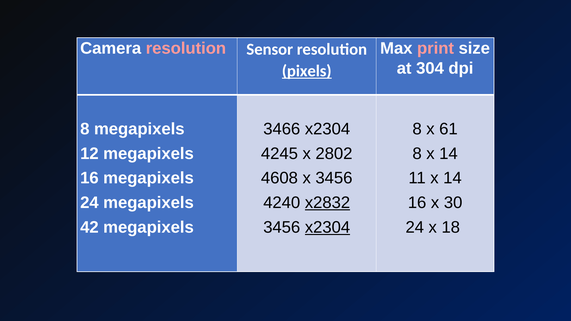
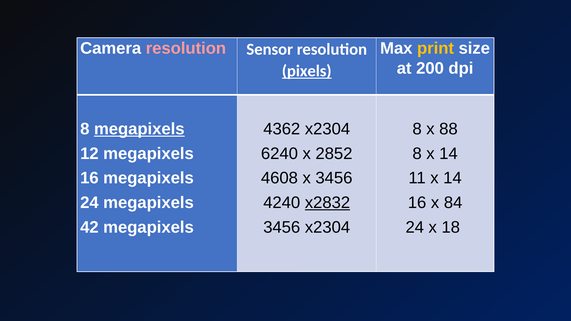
print colour: pink -> yellow (436, 48)
304: 304 -> 200 (430, 68)
megapixels underline: none -> present (139, 129)
3466: 3466 -> 4362 (282, 129)
61: 61 -> 88 (448, 129)
4245: 4245 -> 6240 (279, 154)
2802: 2802 -> 2852 (334, 154)
30: 30 -> 84 (453, 203)
x2304 underline: present -> none (328, 227)
